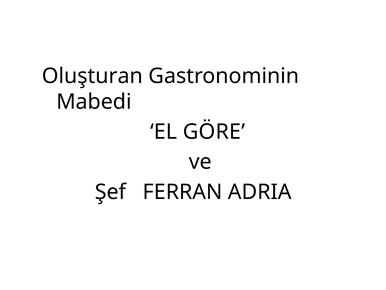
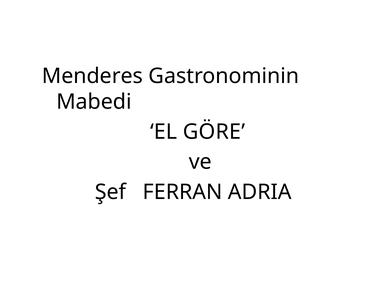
Oluşturan: Oluşturan -> Menderes (92, 76)
